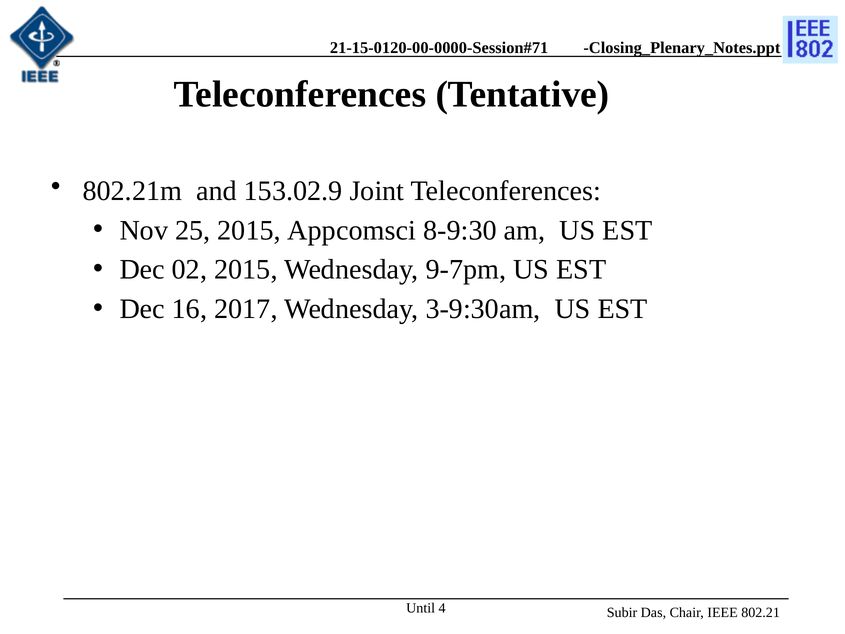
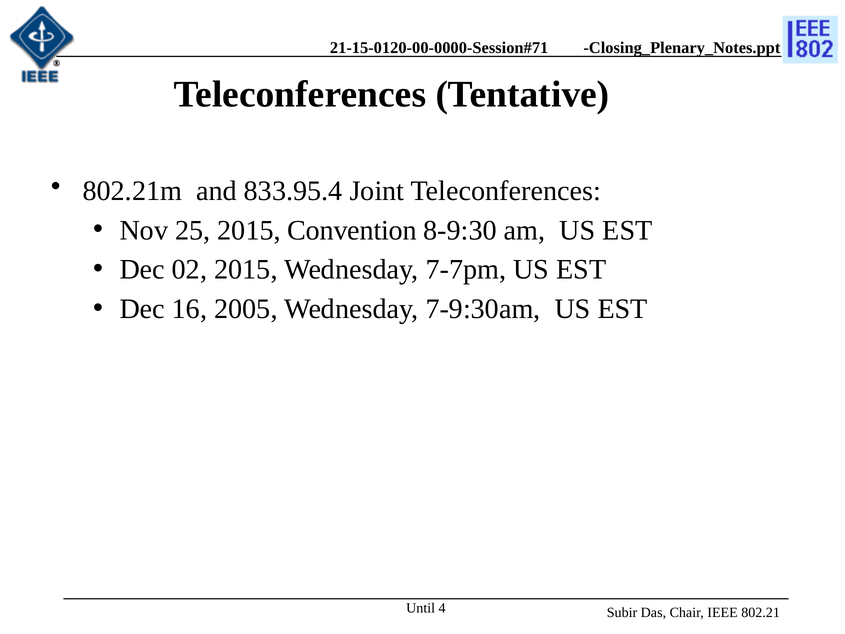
153.02.9: 153.02.9 -> 833.95.4 (293, 191)
Appcomsci: Appcomsci -> Convention (352, 230)
9-7pm: 9-7pm -> 7-7pm (466, 270)
2017: 2017 -> 2005 (246, 309)
3-9:30am: 3-9:30am -> 7-9:30am (483, 309)
